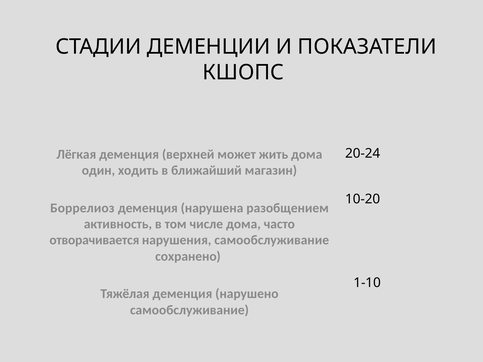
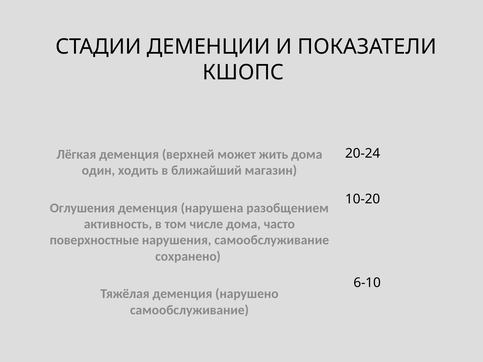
Боррелиоз: Боррелиоз -> Оглушения (82, 208)
отворачивается: отворачивается -> поверхностные (94, 240)
1-10: 1-10 -> 6-10 (367, 283)
